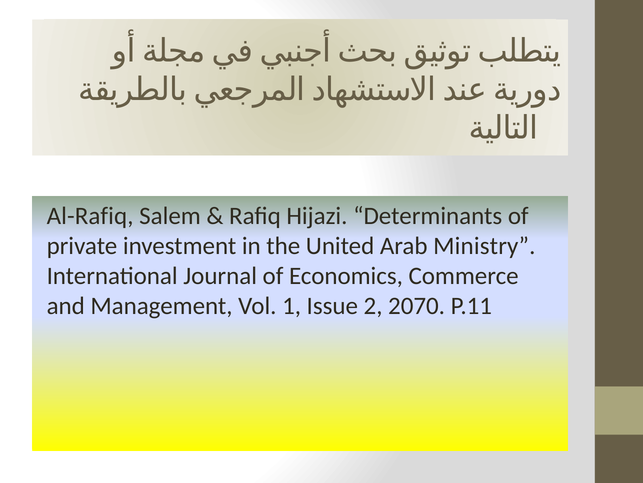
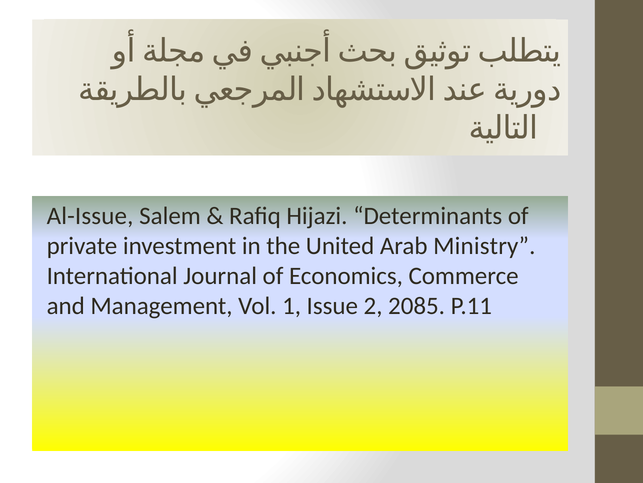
Al-Rafiq: Al-Rafiq -> Al-Issue (90, 215)
2070: 2070 -> 2085 (417, 305)
